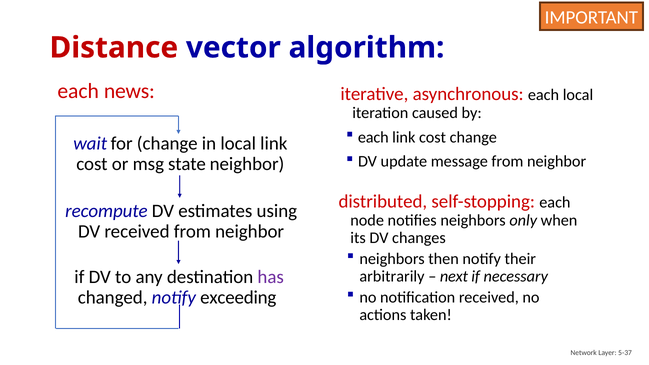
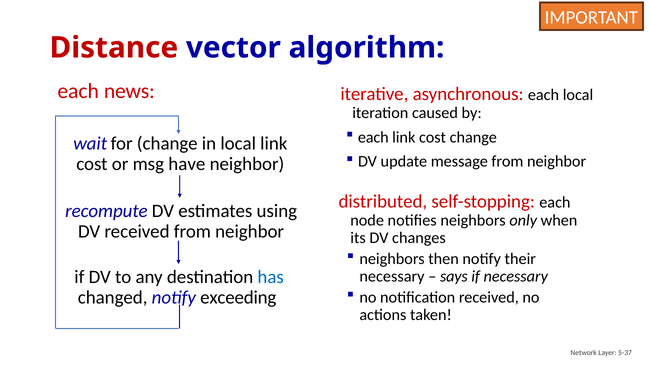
state: state -> have (187, 164)
has colour: purple -> blue (271, 277)
arbitrarily: arbitrarily -> necessary (392, 276)
next: next -> says (454, 276)
